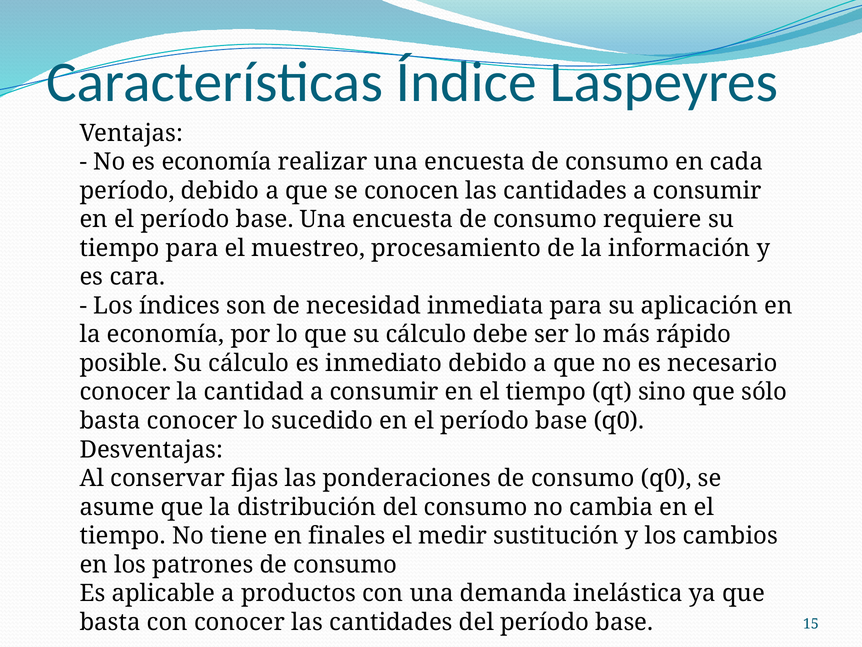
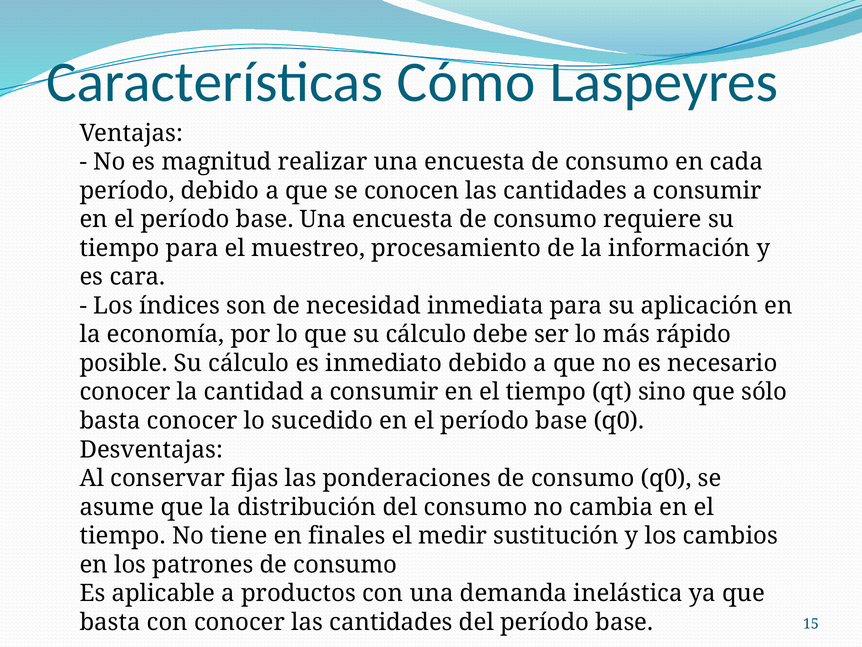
Índice: Índice -> Cómo (466, 82)
es economía: economía -> magnitud (217, 162)
